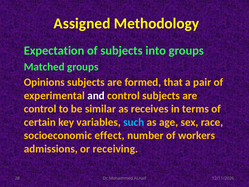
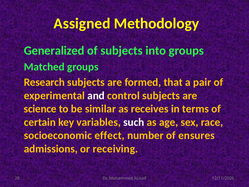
Expectation: Expectation -> Generalized (54, 50)
Opinions: Opinions -> Research (44, 82)
control: control -> science (40, 109)
such colour: light blue -> white (134, 122)
workers: workers -> ensures (197, 135)
